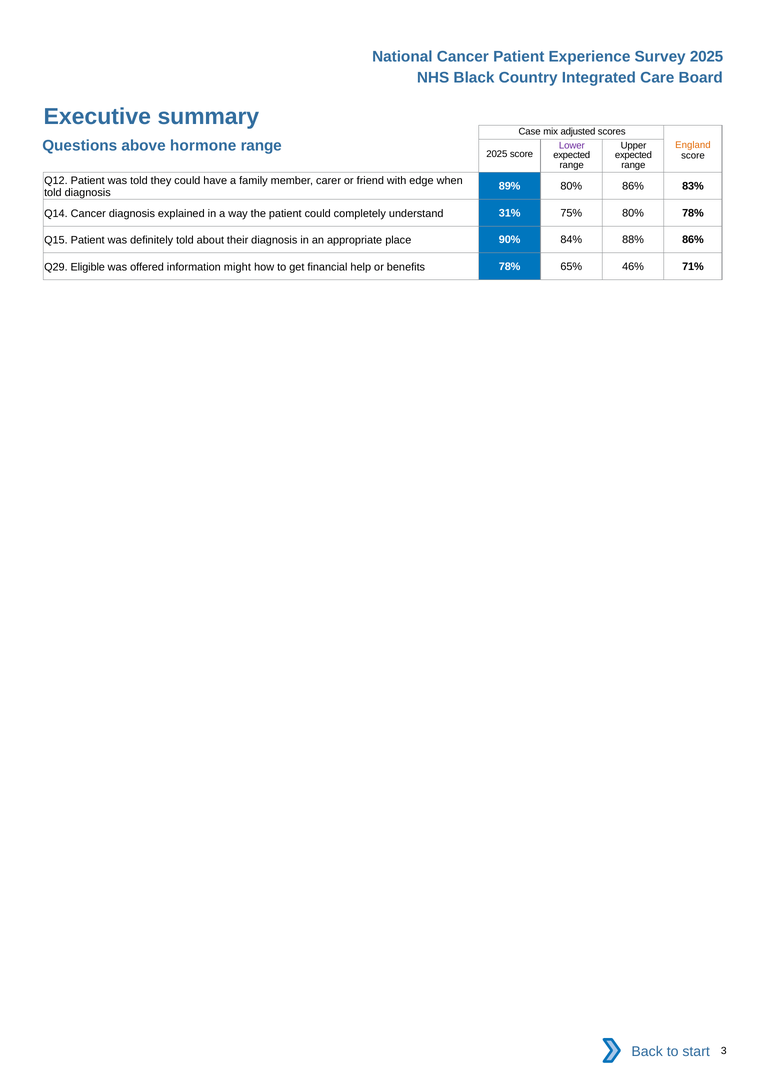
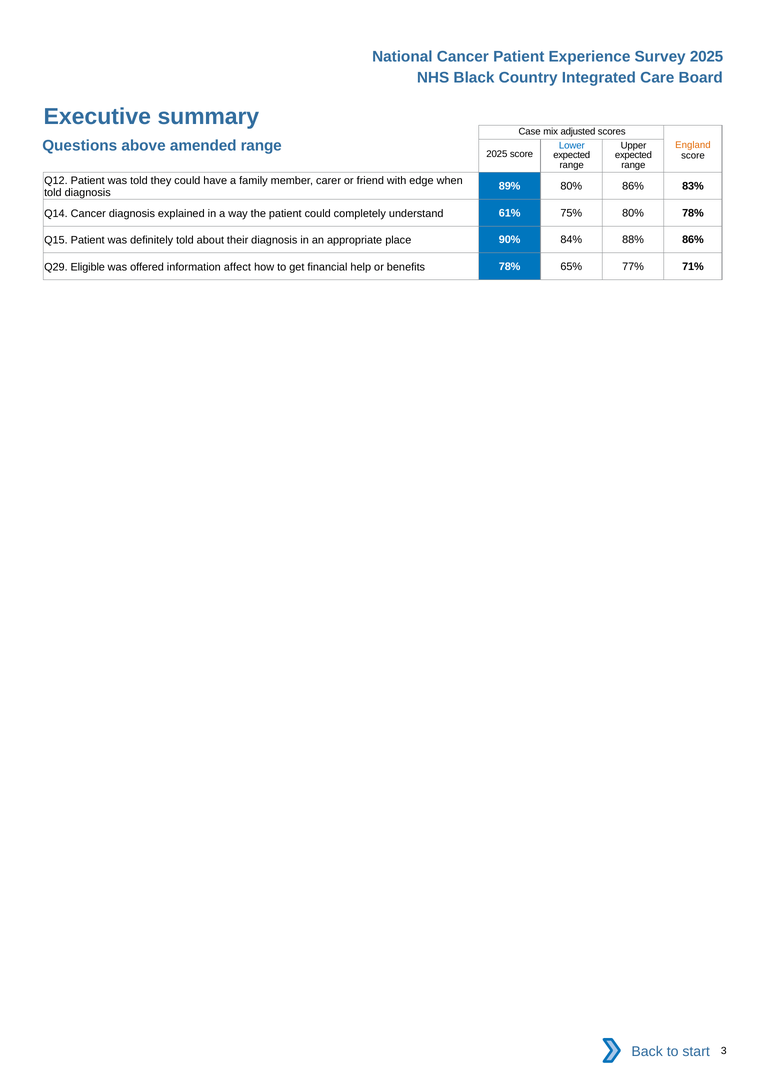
hormone: hormone -> amended (203, 146)
Lower colour: purple -> blue (572, 145)
31%: 31% -> 61% (510, 213)
might: might -> affect (237, 267)
46%: 46% -> 77% (633, 267)
